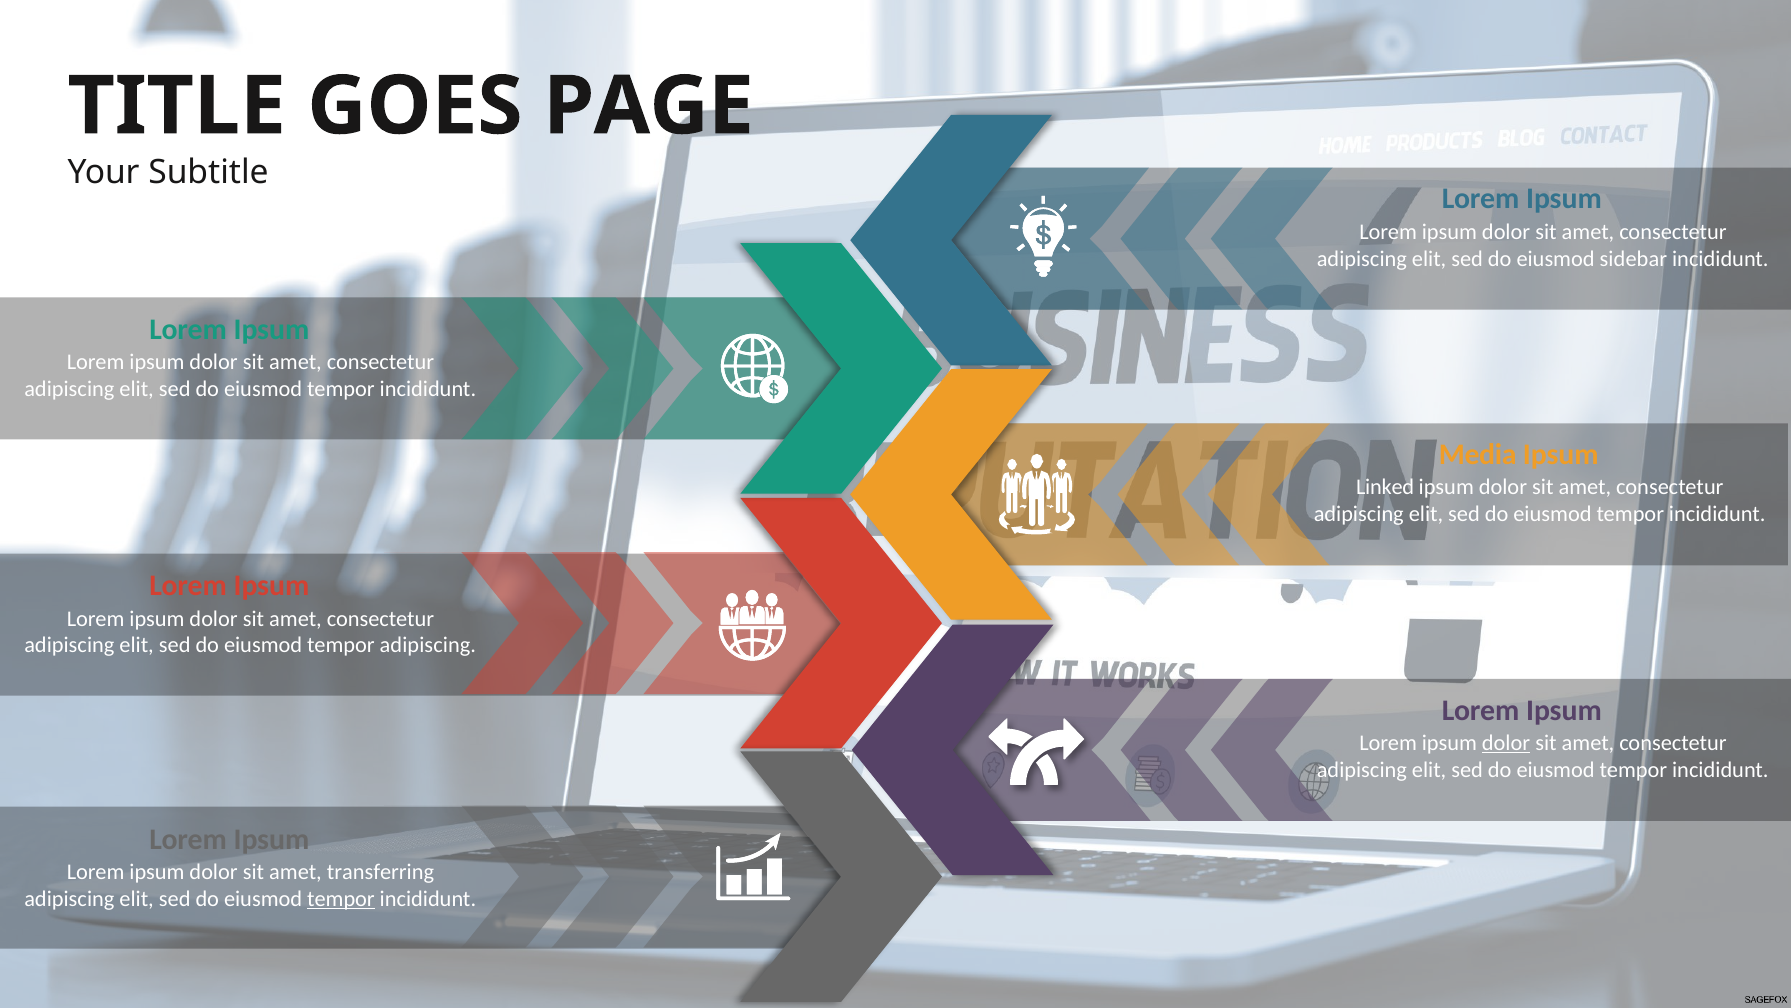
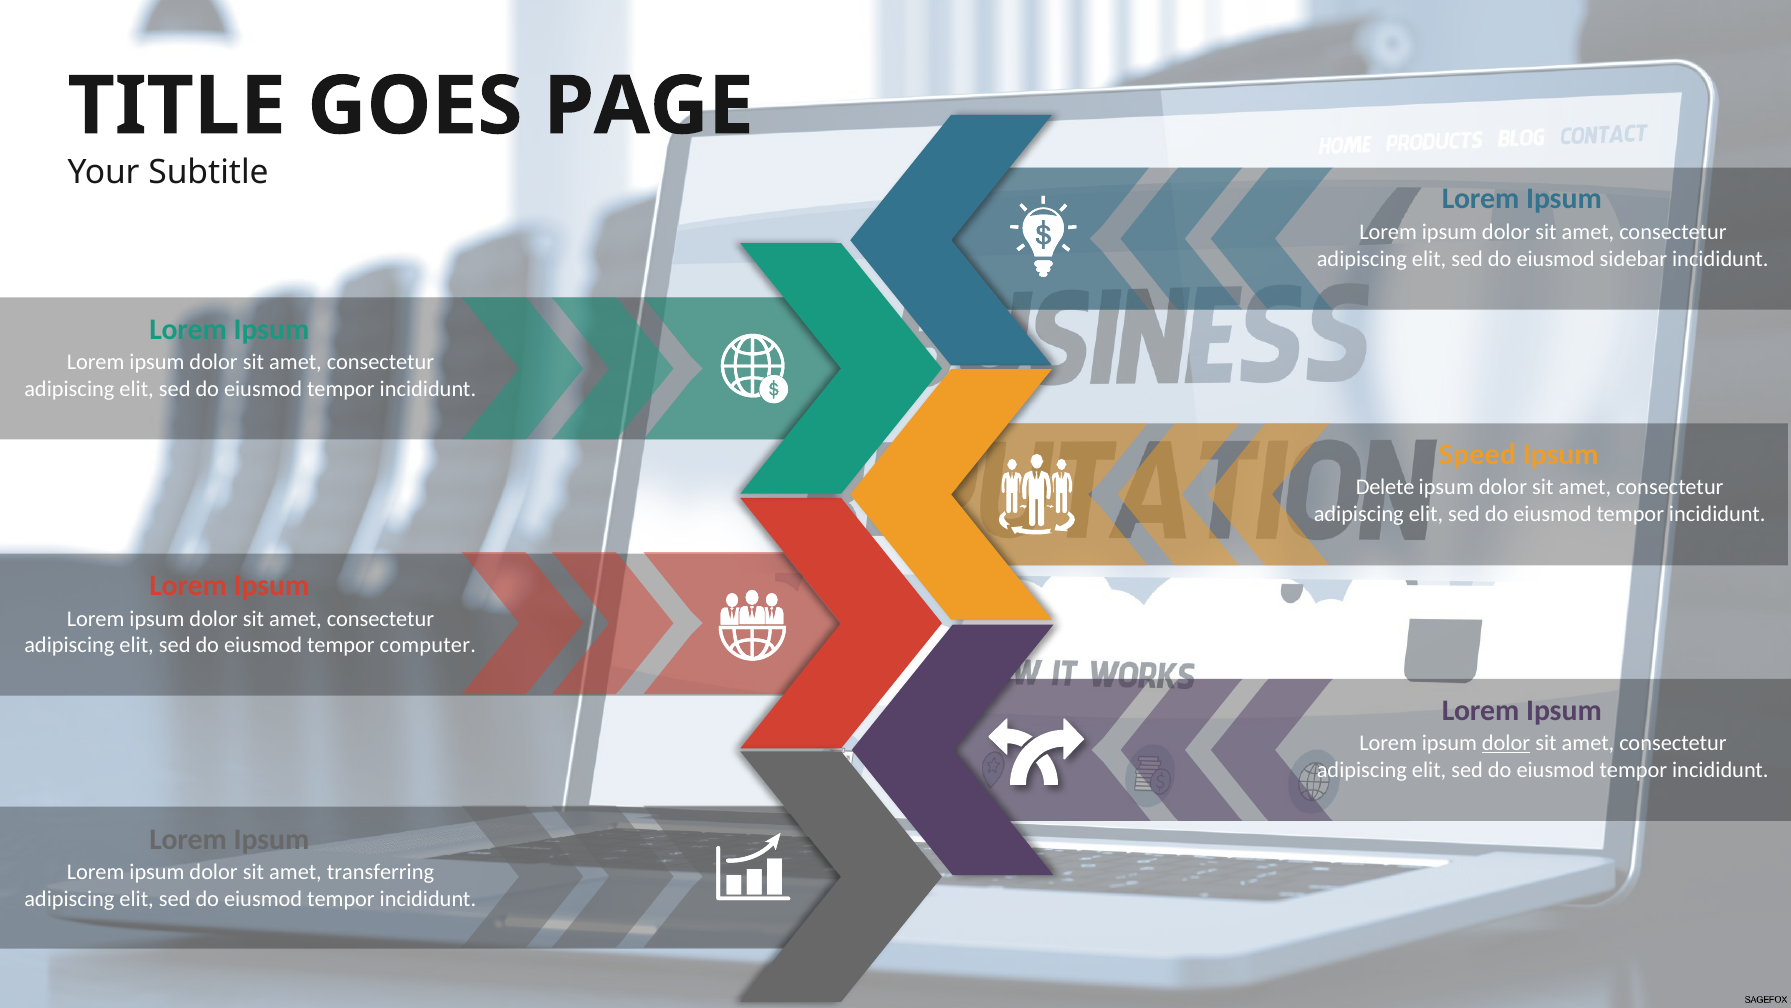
Media: Media -> Speed (1477, 455)
Linked: Linked -> Delete (1385, 487)
tempor adipiscing: adipiscing -> computer (428, 645)
tempor underline: present -> none (341, 899)
